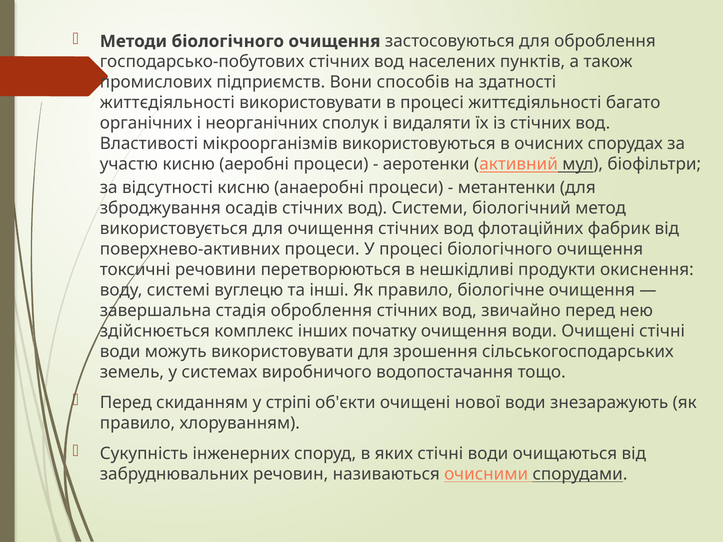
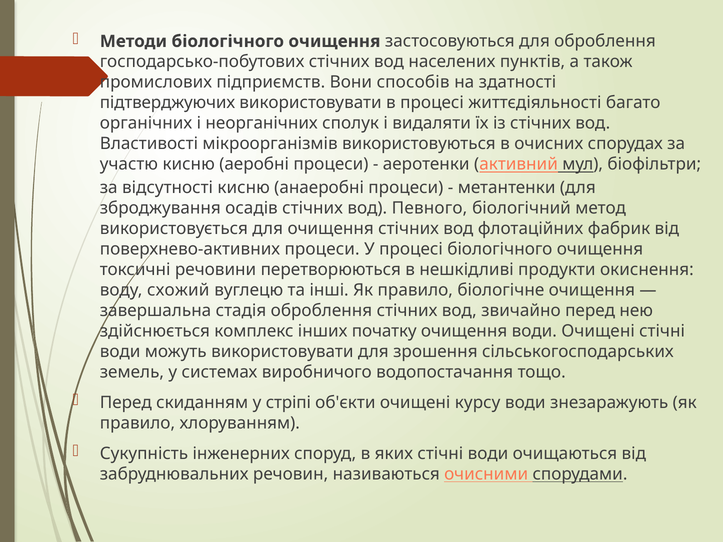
життєдіяльності: життєдіяльності -> підтверджуючих (167, 103)
Системи: Системи -> Певного (430, 208)
системі: системі -> схожий (178, 290)
нової: нової -> курсу (478, 403)
